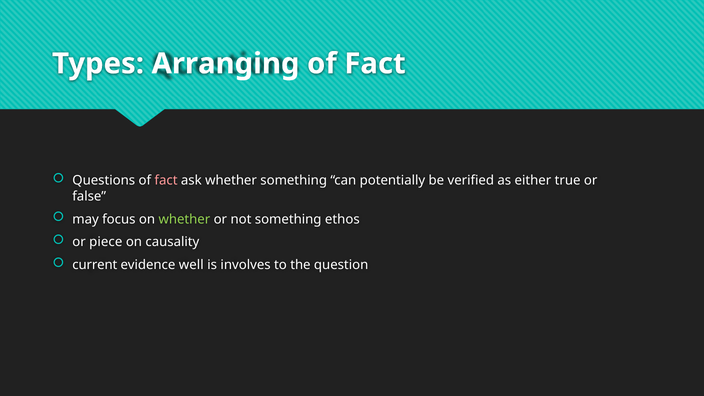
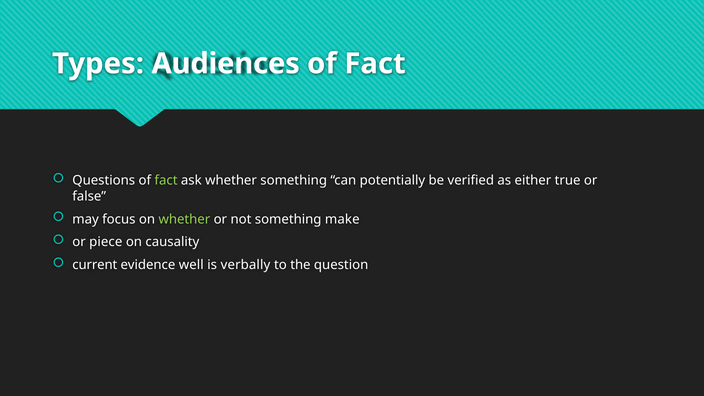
Arranging: Arranging -> Audiences (226, 64)
fact colour: pink -> light green (166, 181)
ethos: ethos -> make (342, 219)
involves: involves -> verbally (246, 265)
